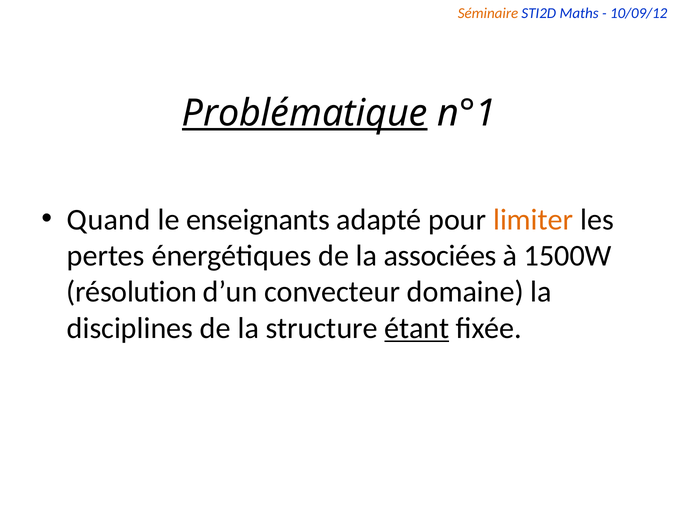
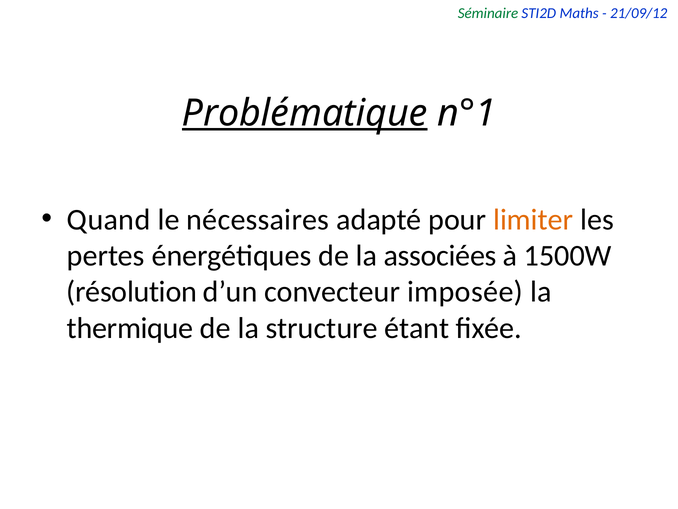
Séminaire colour: orange -> green (488, 13)
10/09/12: 10/09/12 -> 21/09/12 (639, 13)
enseignants: enseignants -> nécessaires (258, 219)
domaine: domaine -> imposée (465, 292)
disciplines: disciplines -> thermique (130, 328)
étant underline: present -> none (417, 328)
